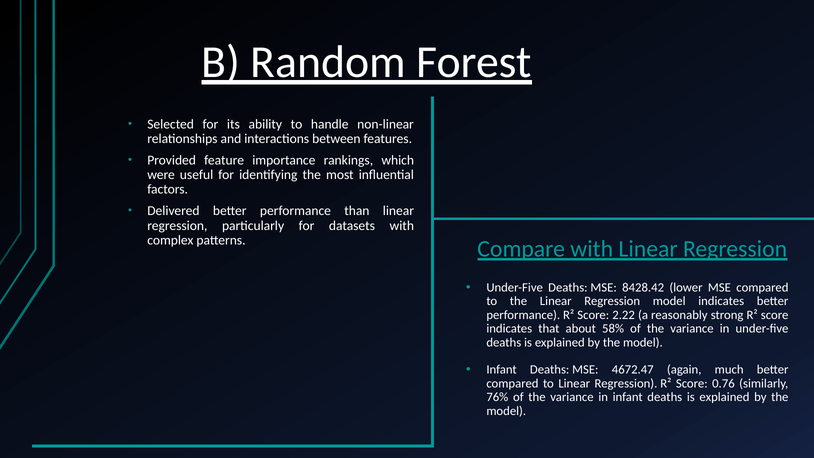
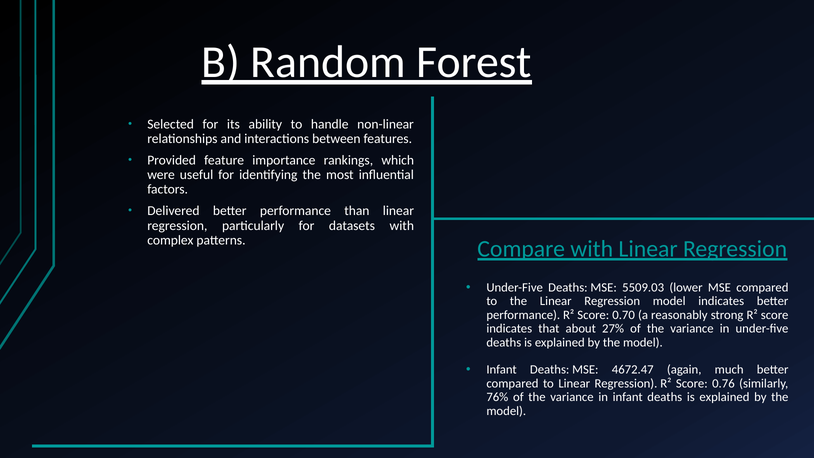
8428.42: 8428.42 -> 5509.03 (643, 287)
2.22: 2.22 -> 0.70 (624, 315)
58%: 58% -> 27% (613, 329)
